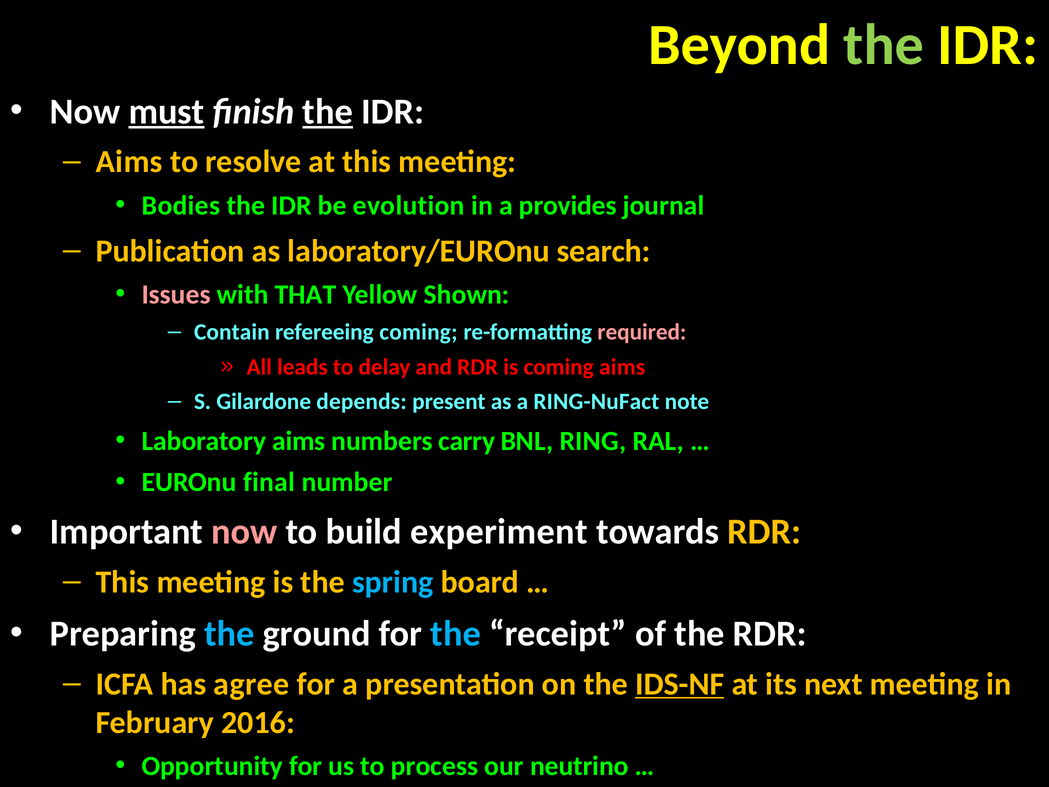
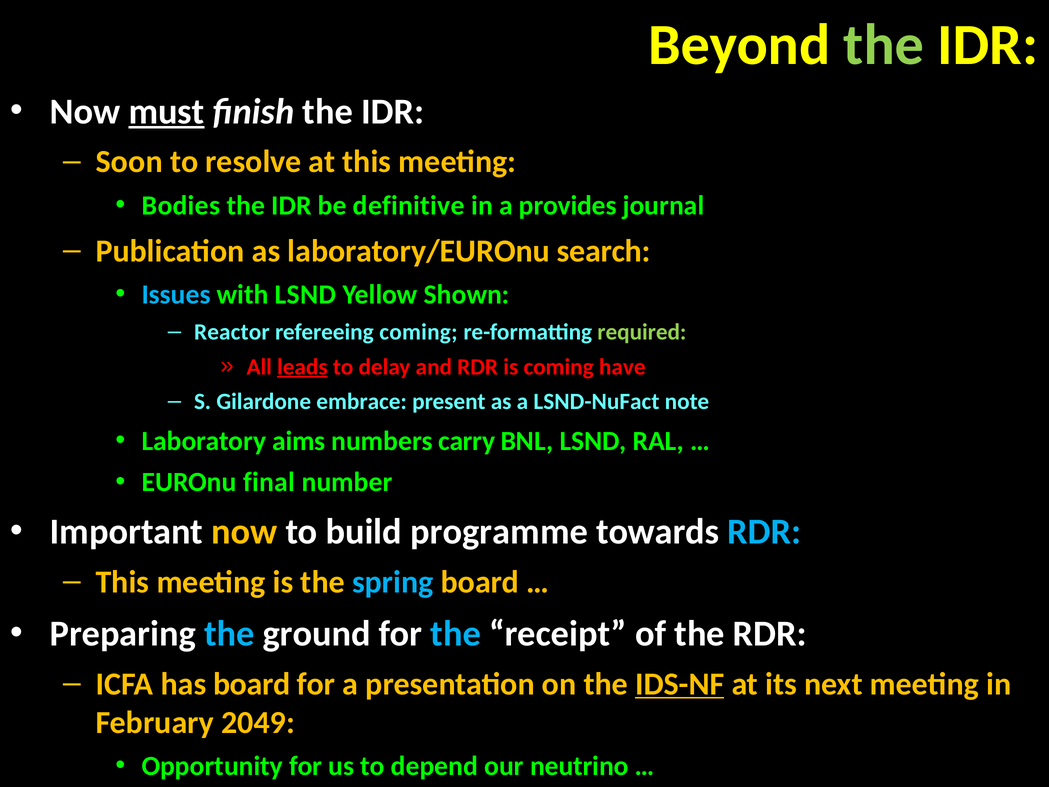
the underline: present -> none (328, 112)
Aims: Aims -> Soon (129, 162)
evolution: evolution -> definitive (409, 205)
Issues colour: pink -> light blue (176, 295)
with THAT: THAT -> LSND (305, 295)
Contain: Contain -> Reactor (232, 332)
required colour: pink -> light green (642, 332)
leads underline: none -> present (302, 367)
coming aims: aims -> have (622, 367)
depends: depends -> embrace (362, 402)
RING-NuFact: RING-NuFact -> LSND-NuFact (596, 402)
BNL RING: RING -> LSND (593, 441)
now colour: pink -> yellow (244, 532)
experiment: experiment -> programme (499, 532)
RDR colour: yellow -> light blue (764, 532)
has agree: agree -> board (252, 684)
2016: 2016 -> 2049 (258, 722)
process: process -> depend (434, 766)
